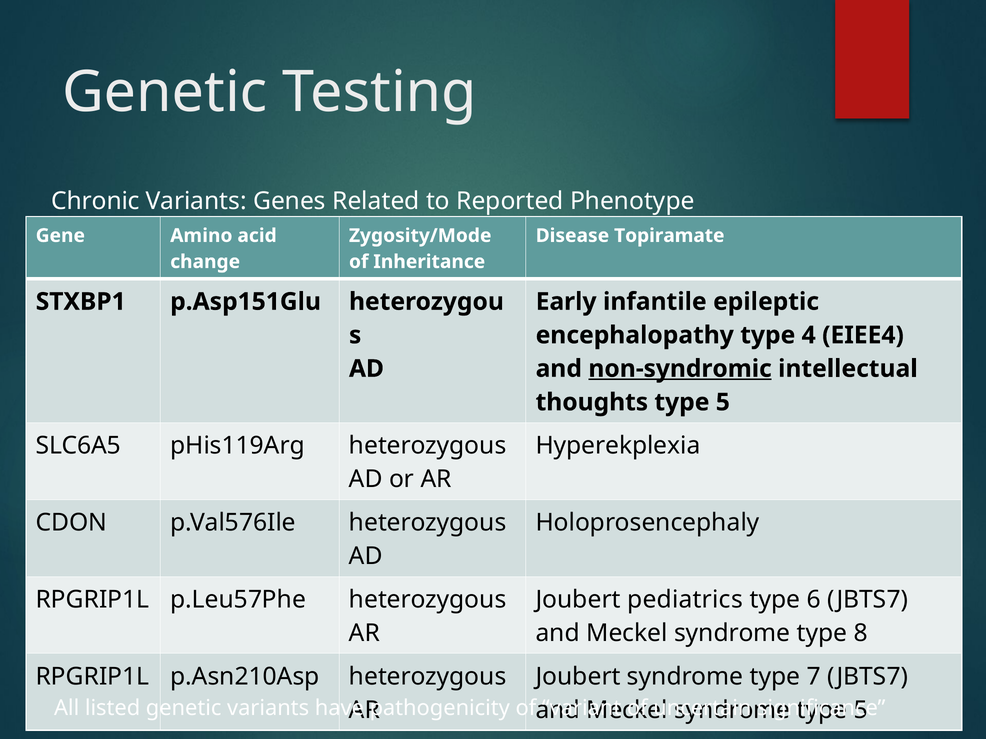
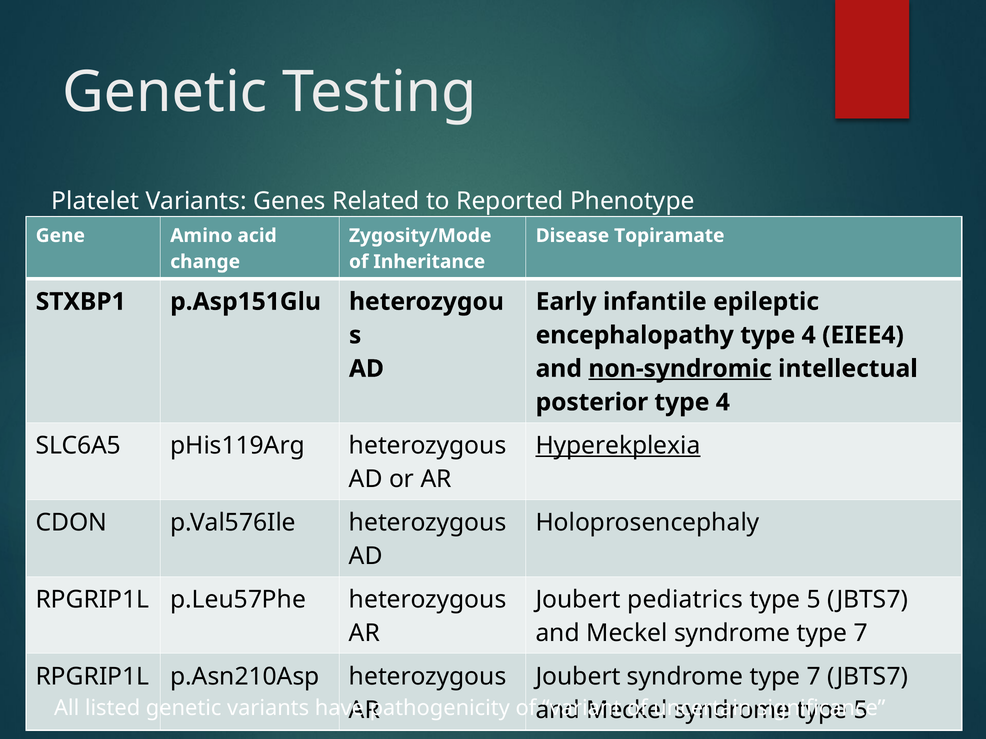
Chronic: Chronic -> Platelet (95, 201)
thoughts: thoughts -> posterior (592, 402)
5: 5 -> 4 (723, 402)
Hyperekplexia underline: none -> present (618, 446)
6: 6 -> 5 (814, 600)
Meckel syndrome type 8: 8 -> 7 (861, 633)
